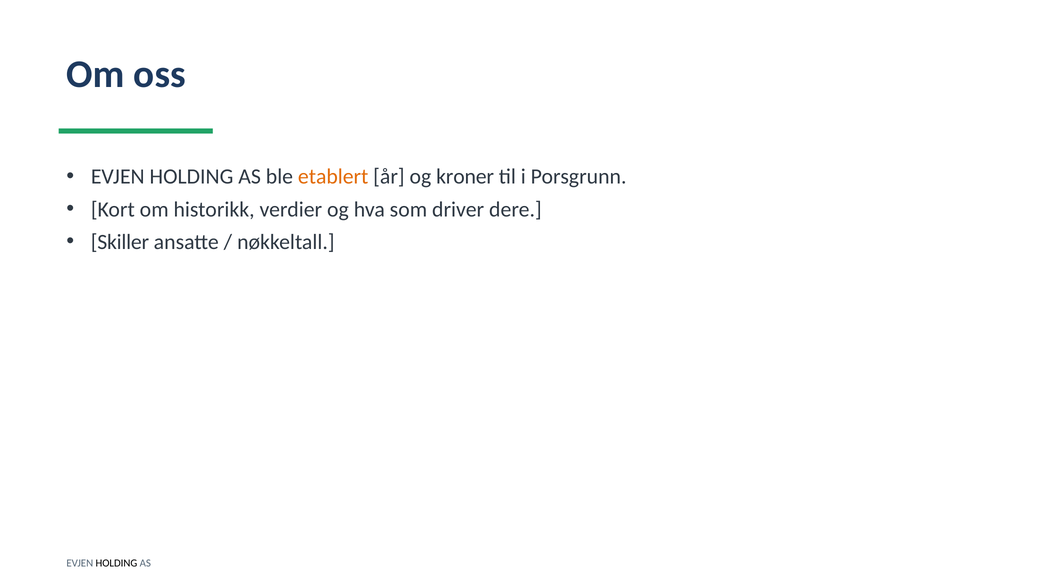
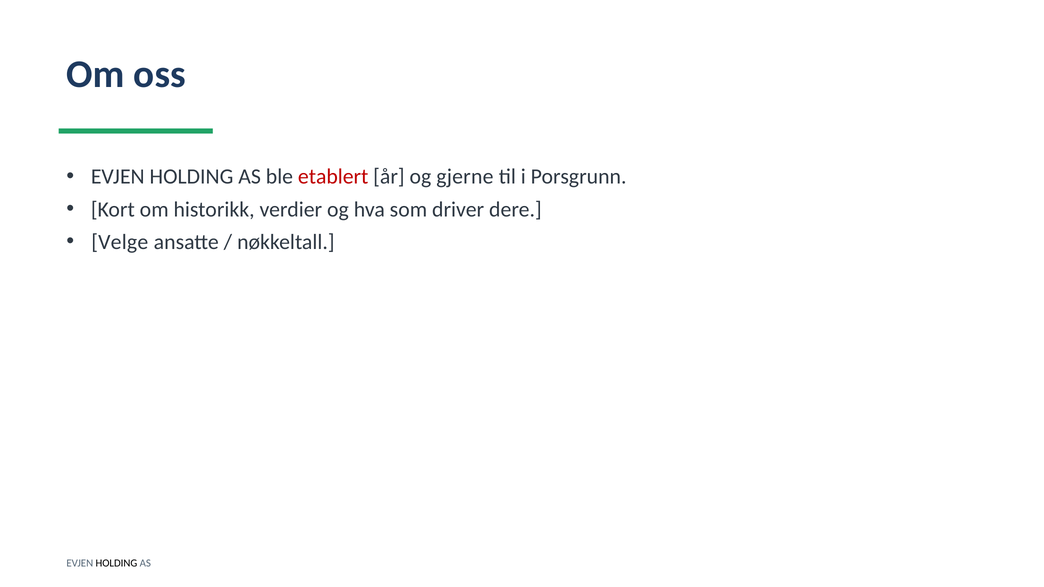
etablert colour: orange -> red (333, 177)
kroner: kroner -> gjerne (465, 177)
Skiller: Skiller -> Velge (120, 242)
